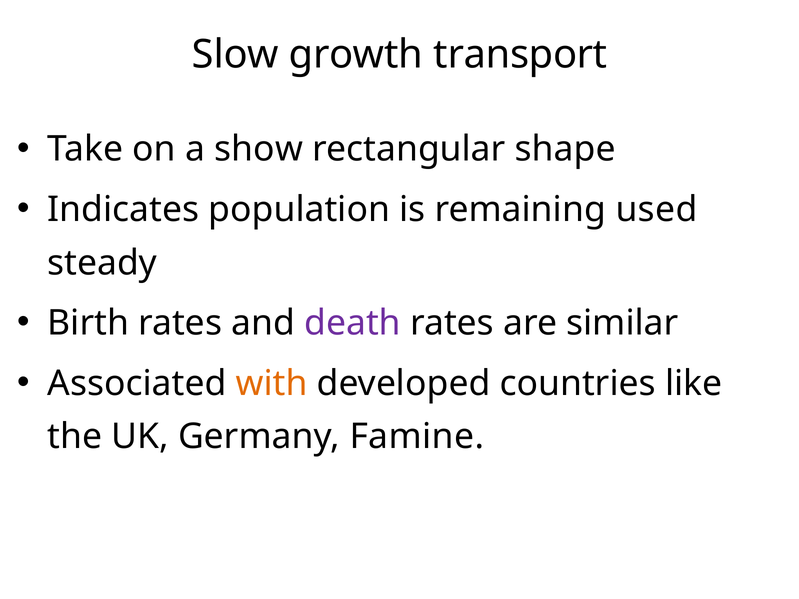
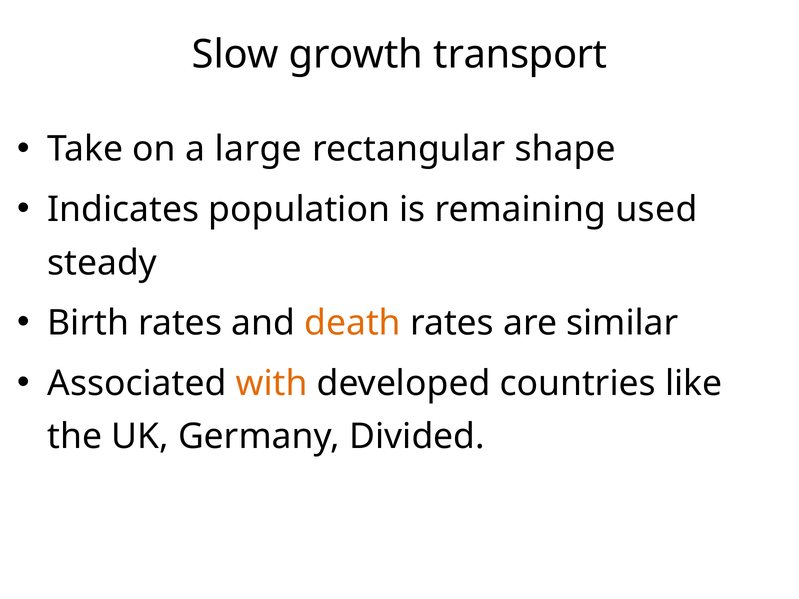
show: show -> large (258, 149)
death colour: purple -> orange (353, 323)
Famine: Famine -> Divided (417, 437)
